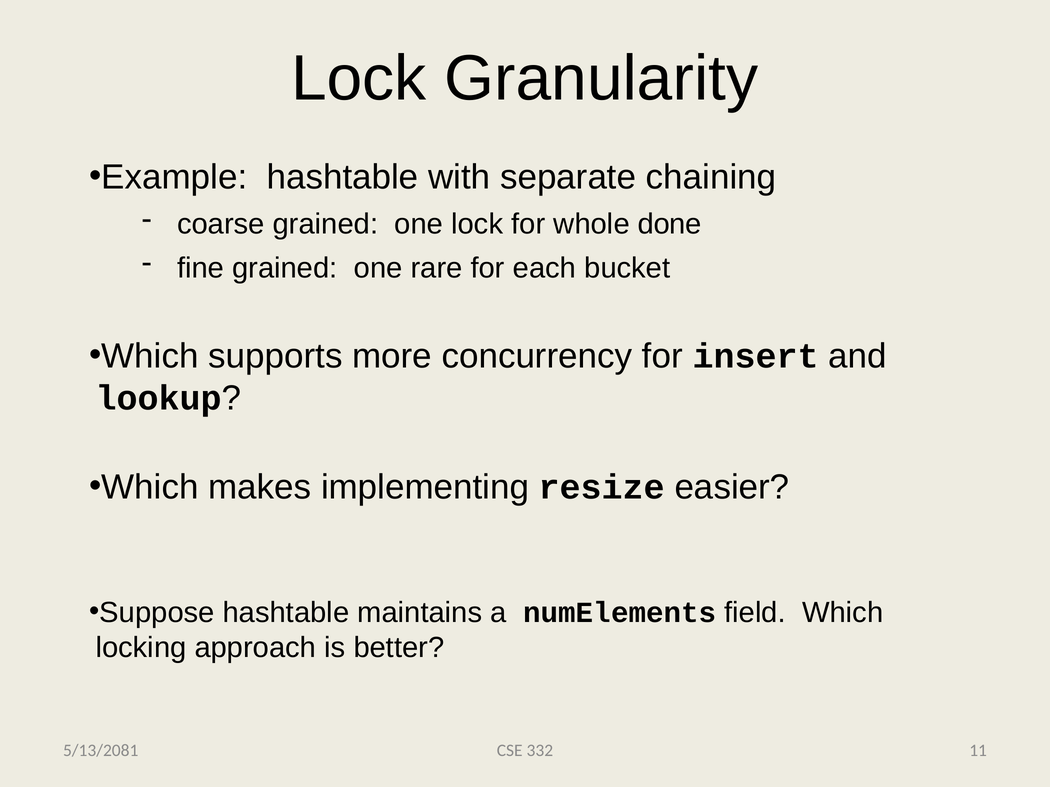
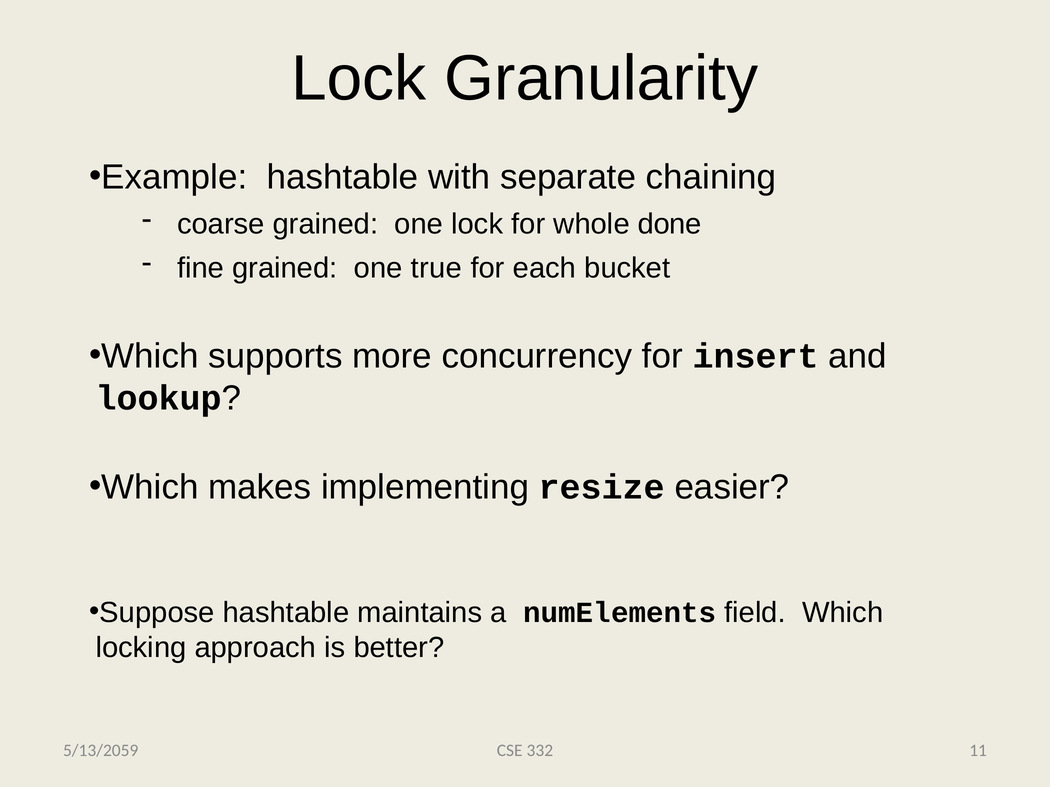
rare: rare -> true (436, 268)
5/13/2081: 5/13/2081 -> 5/13/2059 (101, 751)
